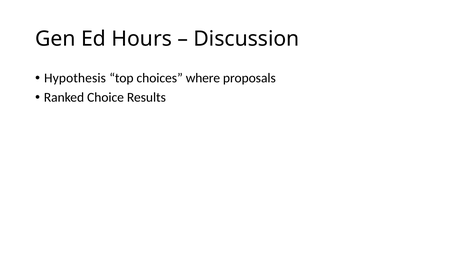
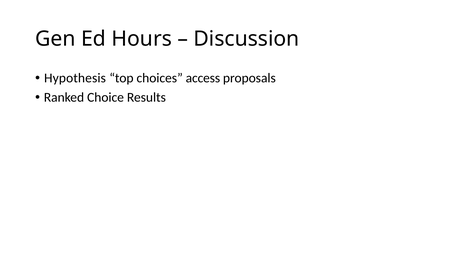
where: where -> access (203, 78)
